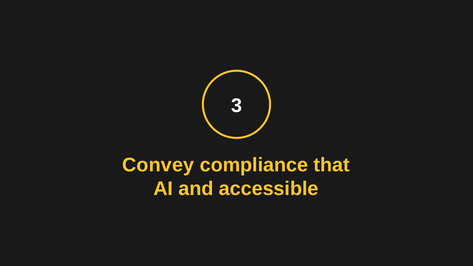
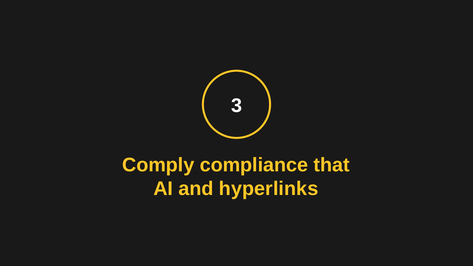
Convey: Convey -> Comply (158, 165)
accessible: accessible -> hyperlinks (269, 189)
